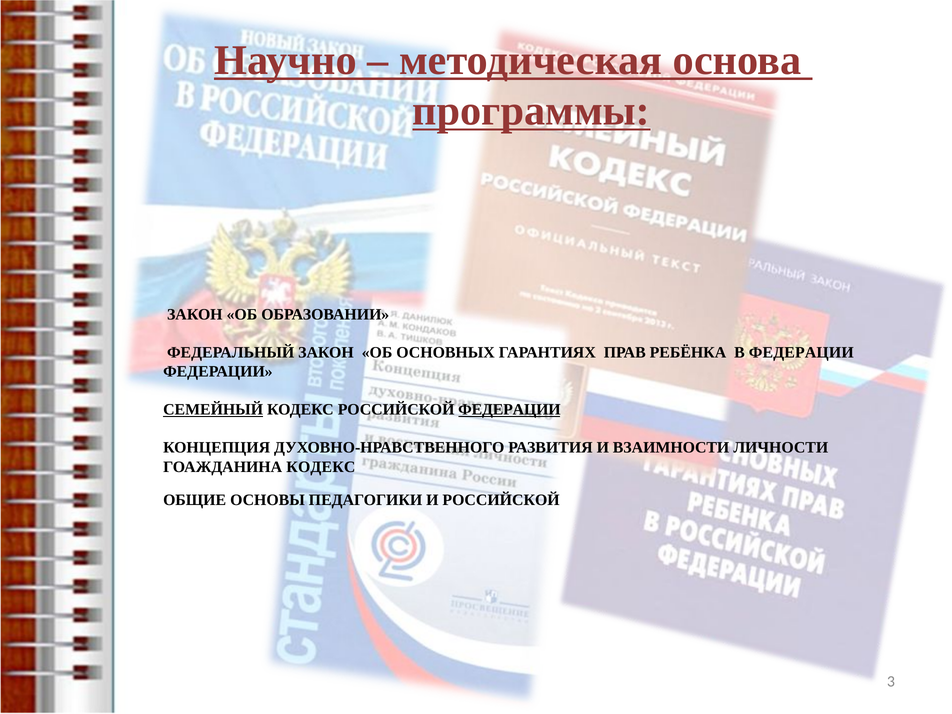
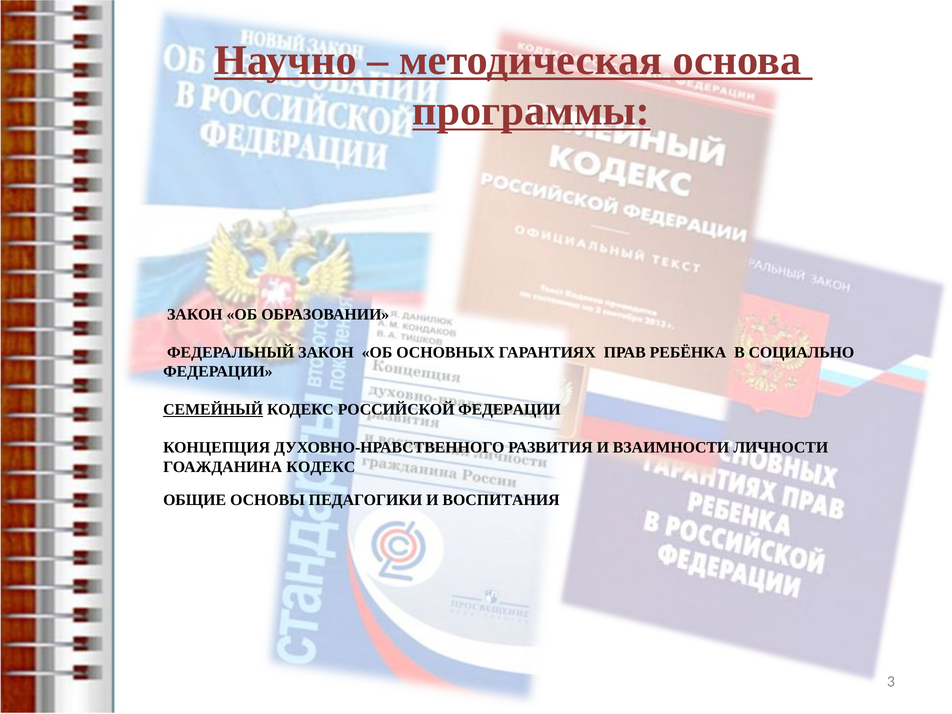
В ФЕДЕРАЦИИ: ФЕДЕРАЦИИ -> СОЦИАЛЬНО (801, 353)
ФЕДЕРАЦИИ underline: present -> none (509, 410)
И РОССИЙСКОЙ: РОССИЙСКОЙ -> ВОСПИТАНИЯ (501, 500)
